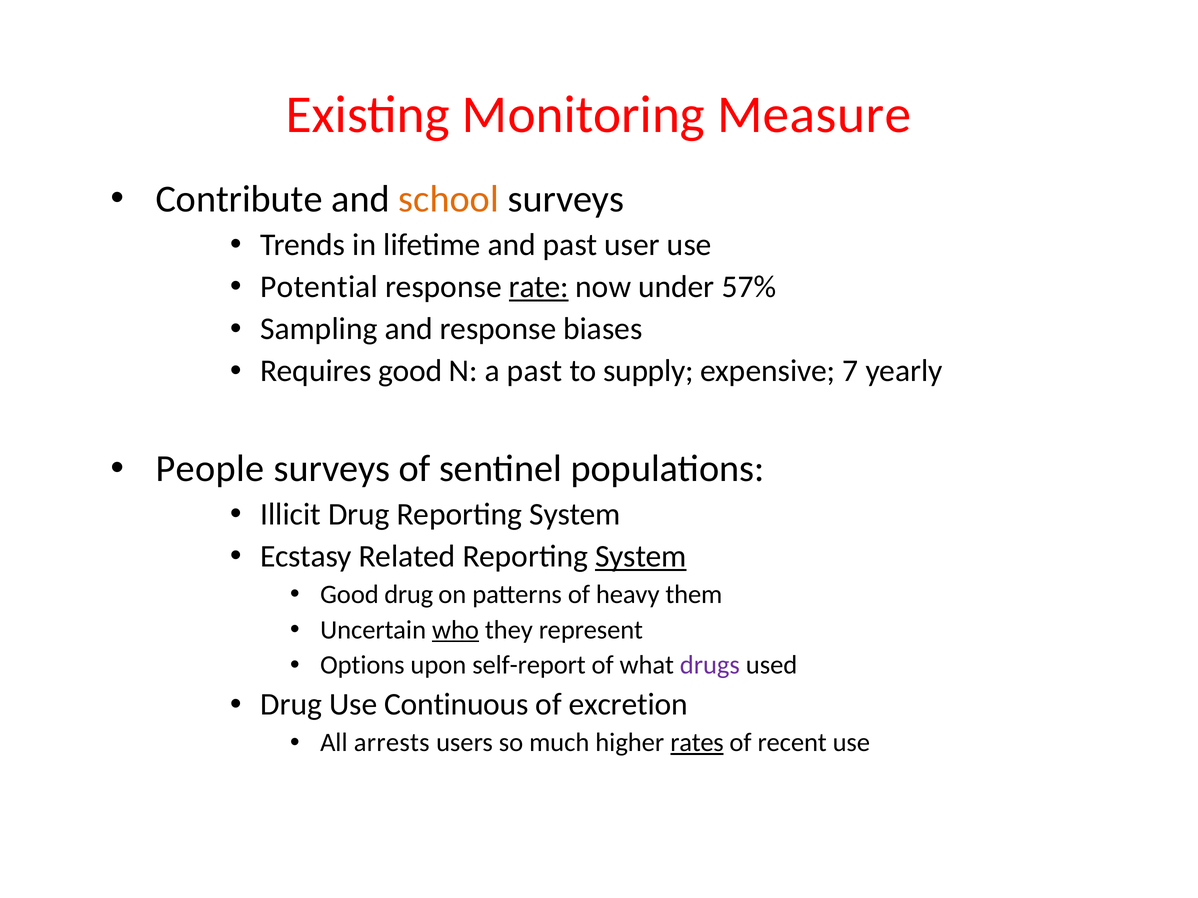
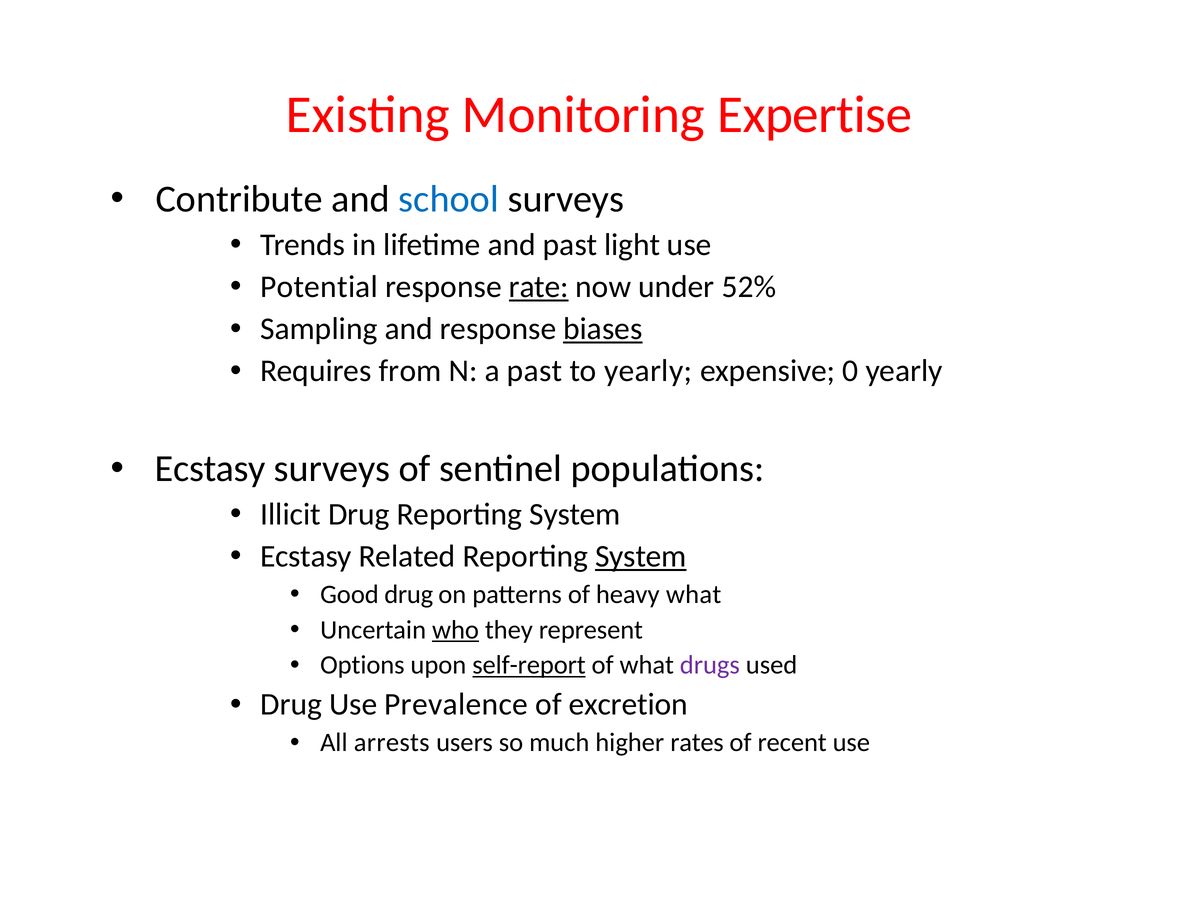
Measure: Measure -> Expertise (815, 115)
school colour: orange -> blue (449, 199)
user: user -> light (632, 245)
57%: 57% -> 52% (749, 287)
biases underline: none -> present (603, 329)
Requires good: good -> from (410, 371)
to supply: supply -> yearly (648, 371)
7: 7 -> 0 (850, 371)
People: People -> Ecstasy (210, 469)
heavy them: them -> what (694, 595)
self-report underline: none -> present (529, 665)
Continuous: Continuous -> Prevalence (456, 705)
rates underline: present -> none (697, 743)
